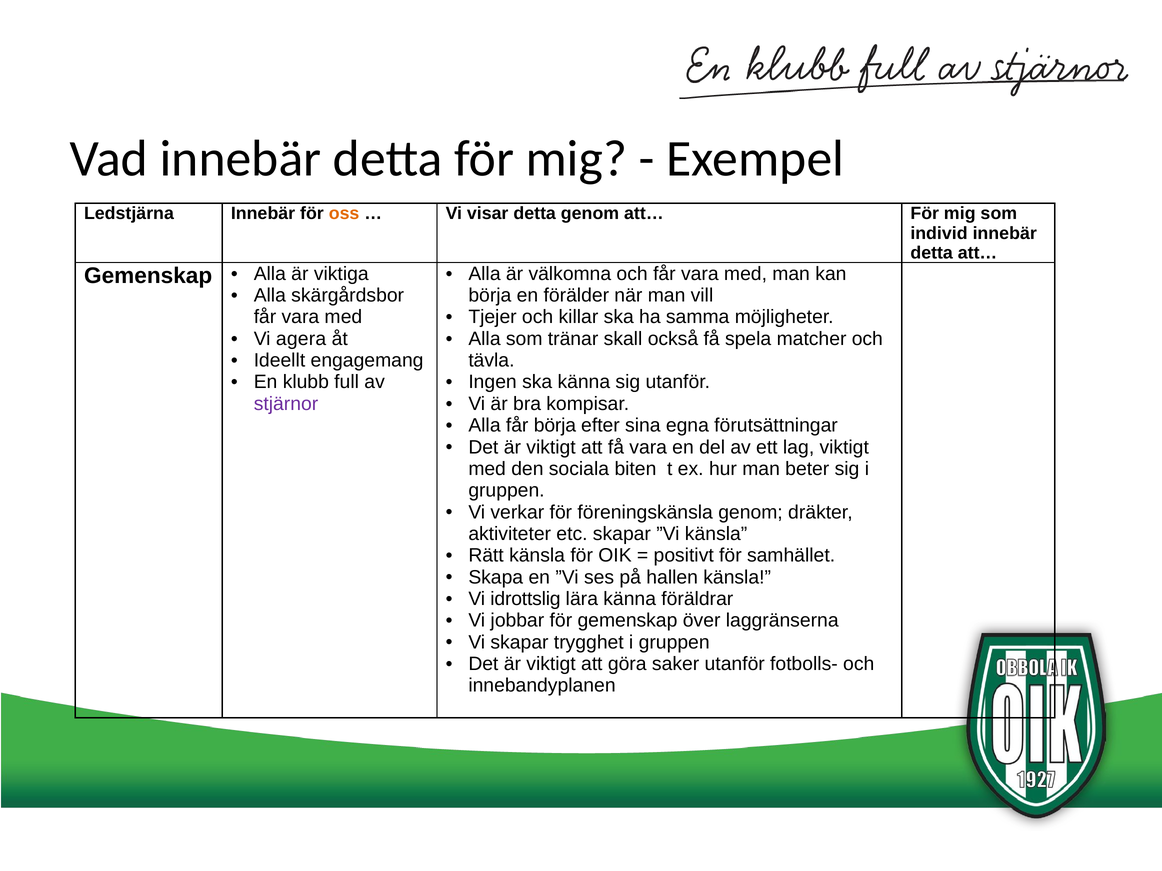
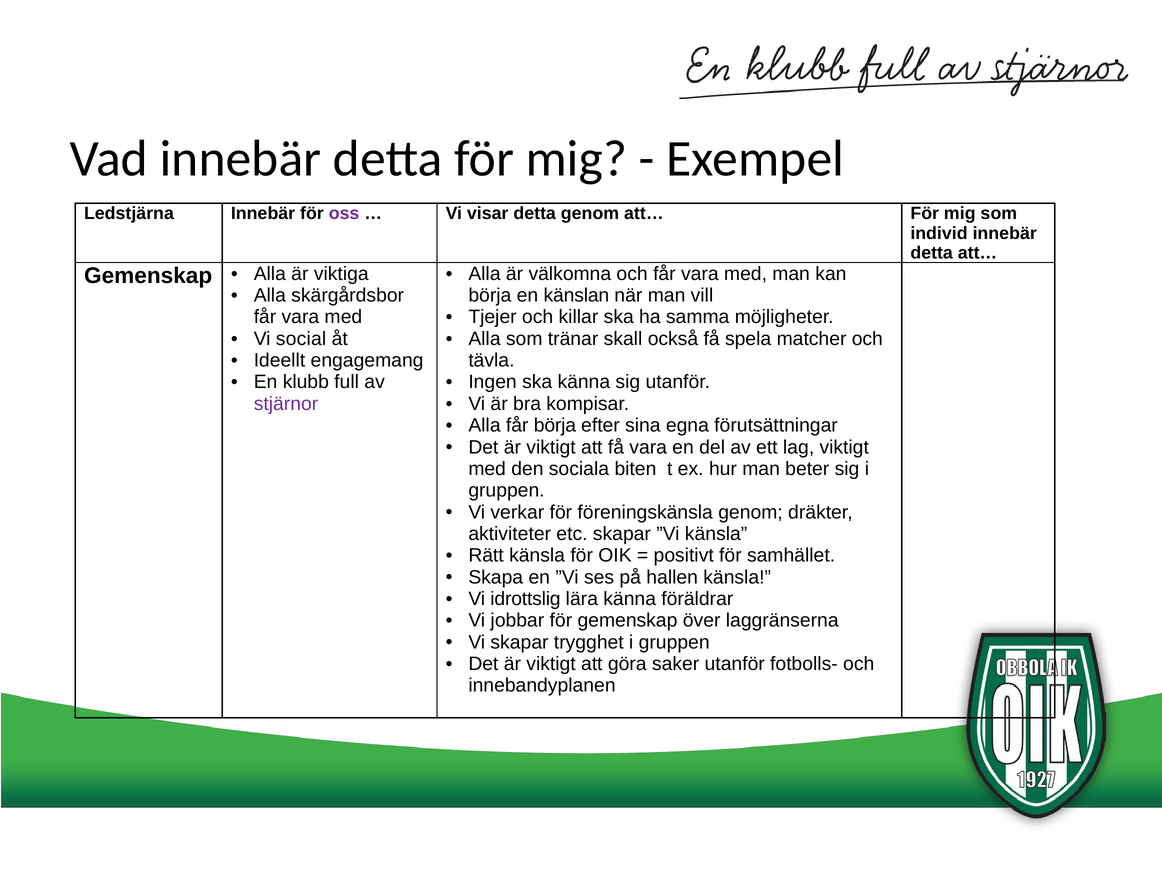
oss colour: orange -> purple (344, 214)
förälder: förälder -> känslan (576, 296)
agera: agera -> social (301, 339)
